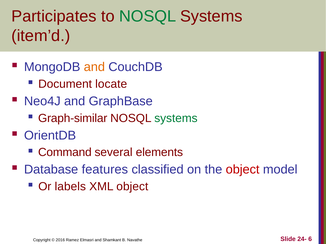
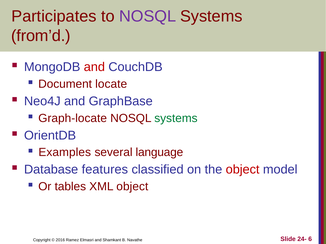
NOSQL colour: green -> purple (148, 16)
item’d: item’d -> from’d (41, 36)
and colour: orange -> red (94, 67)
Graph-similar: Graph-similar -> Graph-locate (73, 118)
Command: Command -> Examples (65, 153)
elements: elements -> language (159, 153)
labels: labels -> tables (70, 187)
